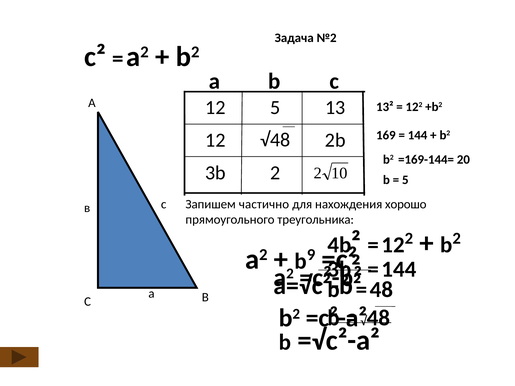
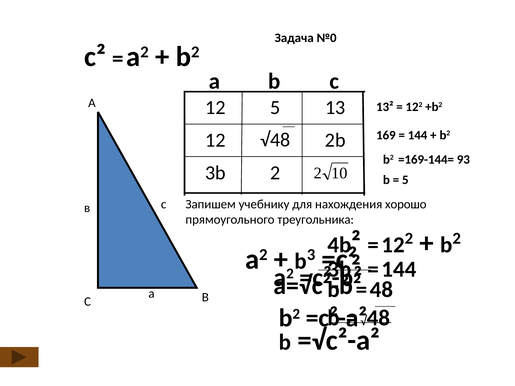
№2: №2 -> №0 (327, 38)
20: 20 -> 93 (463, 160)
частично: частично -> учебнику (264, 204)
9: 9 -> 3 (311, 255)
